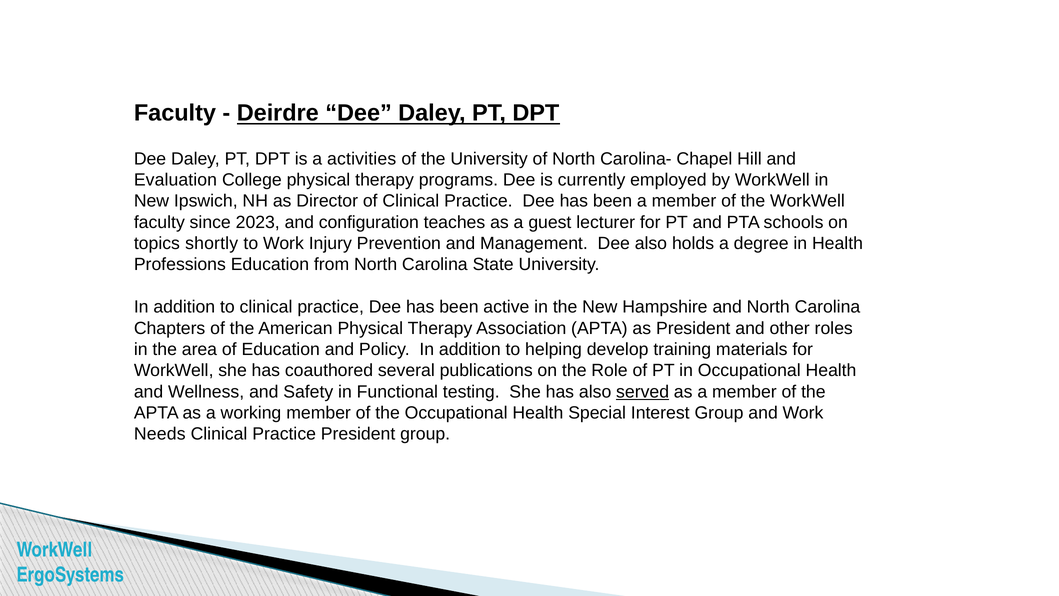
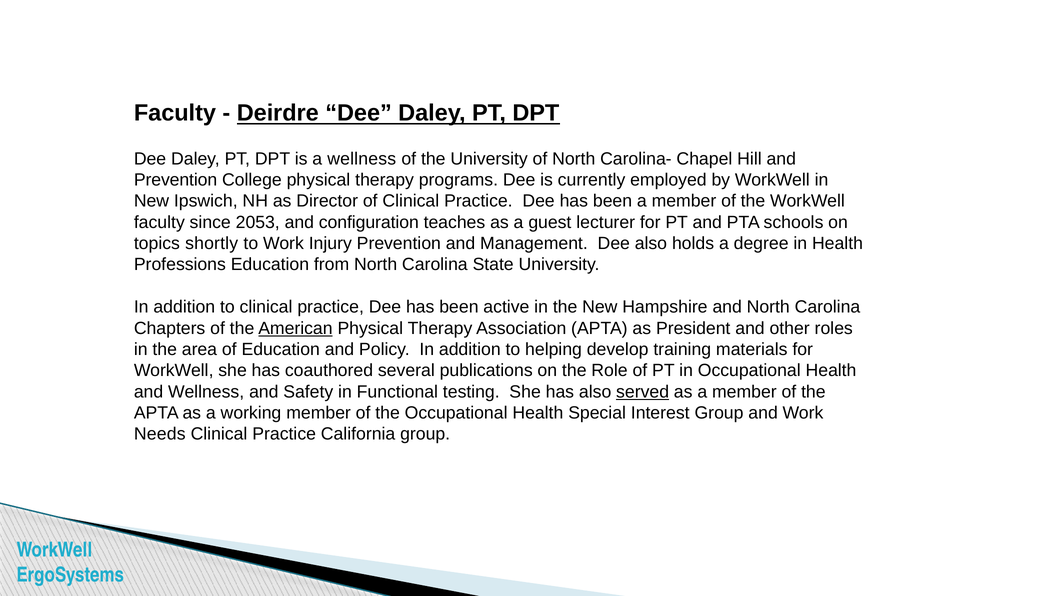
a activities: activities -> wellness (362, 159)
Evaluation: Evaluation -> Prevention (176, 180)
2023: 2023 -> 2053 (258, 222)
American underline: none -> present (295, 328)
Practice President: President -> California (358, 434)
